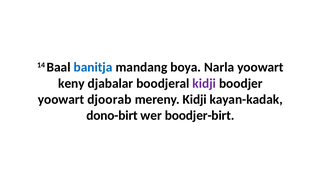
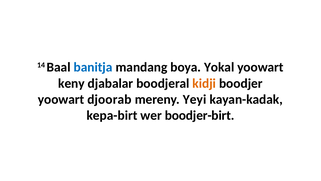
Narla: Narla -> Yokal (219, 67)
kidji colour: purple -> orange (204, 83)
mereny Kidji: Kidji -> Yeyi (195, 99)
dono-birt: dono-birt -> kepa-birt (112, 115)
